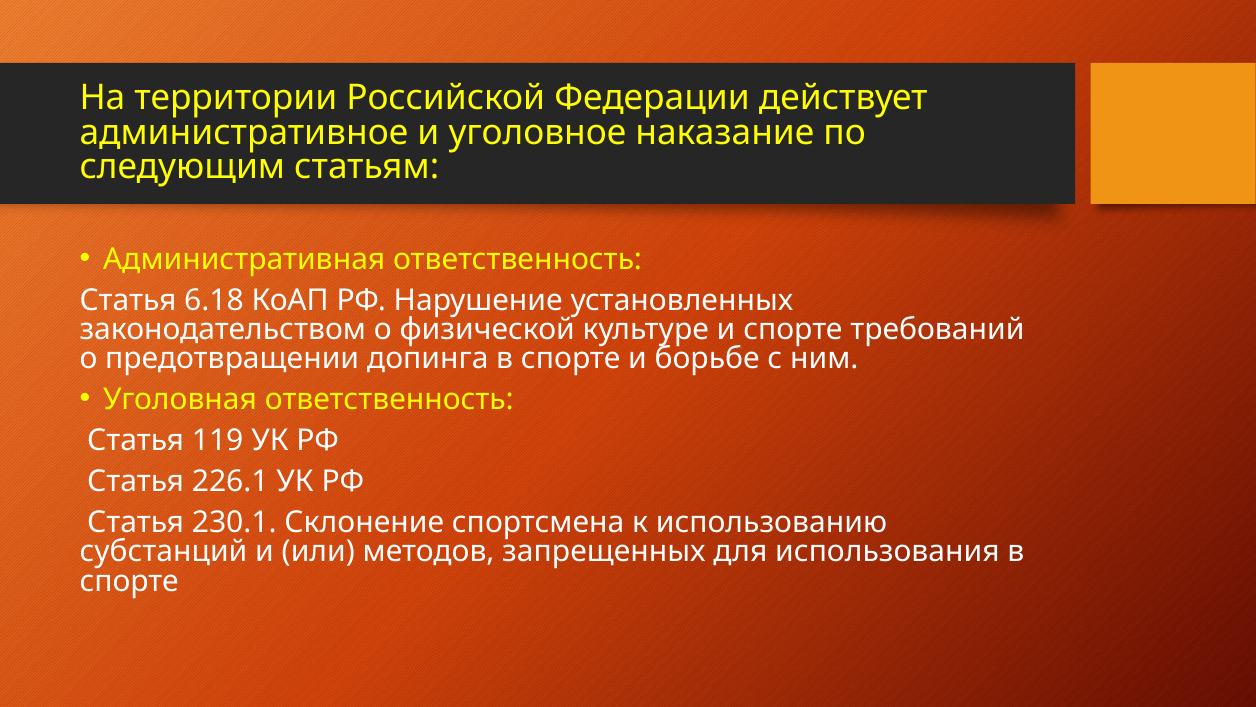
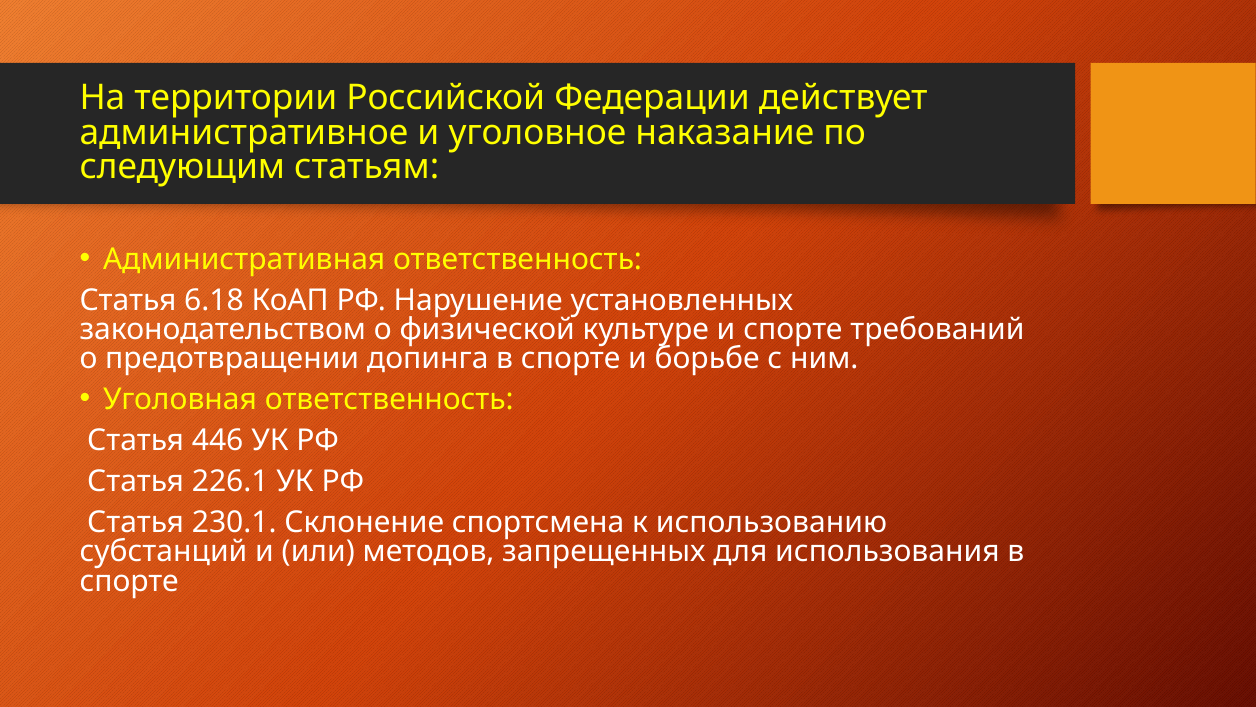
119: 119 -> 446 (218, 440)
